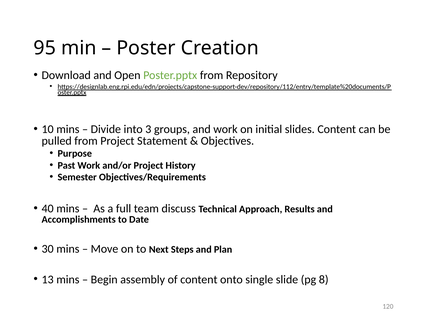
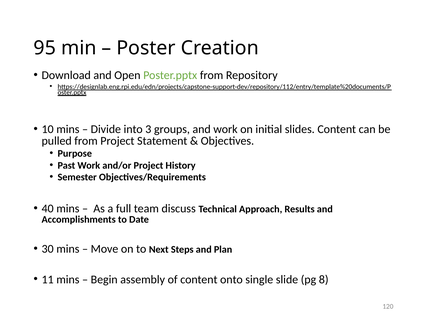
13: 13 -> 11 (48, 279)
